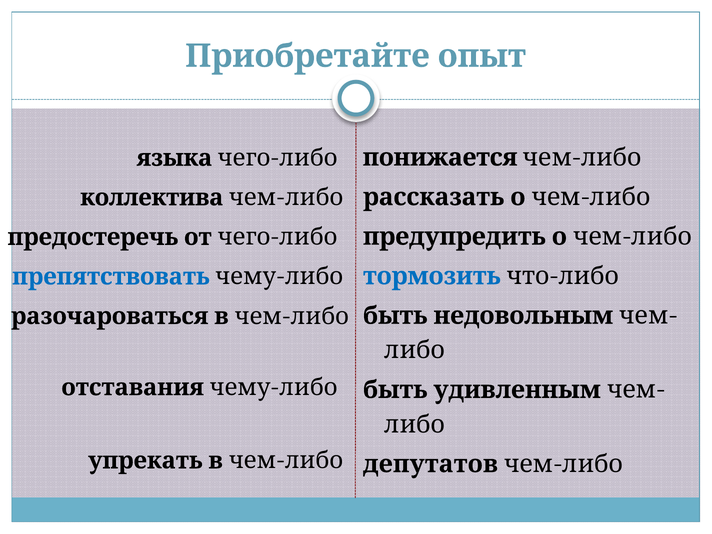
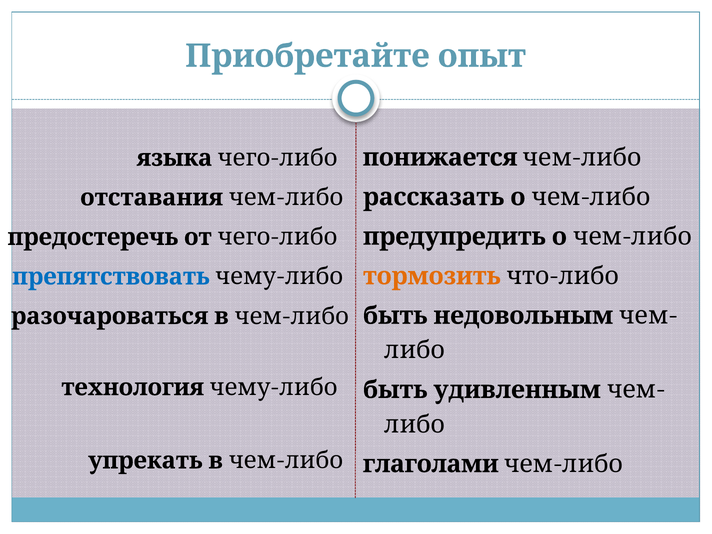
коллектива: коллектива -> отставания (152, 198)
тормозить colour: blue -> orange (432, 276)
отставания: отставания -> технология (133, 387)
депутатов: депутатов -> глаголами (431, 464)
